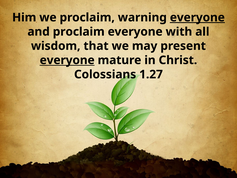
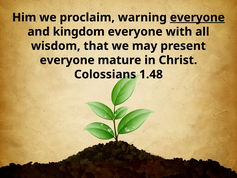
and proclaim: proclaim -> kingdom (79, 32)
everyone underline: present -> none (67, 60)
1.27: 1.27 -> 1.48 (151, 74)
